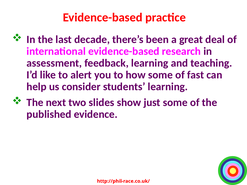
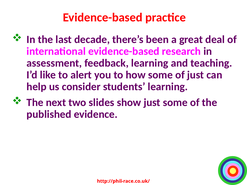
of fast: fast -> just (196, 75)
